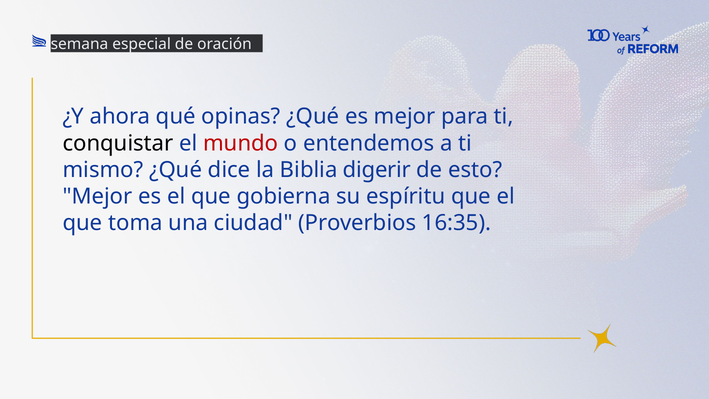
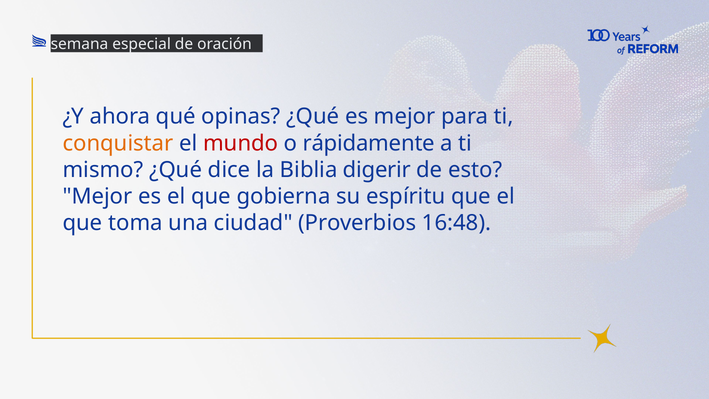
conquistar colour: black -> orange (118, 143)
entendemos: entendemos -> rápidamente (369, 143)
16:35: 16:35 -> 16:48 (457, 223)
